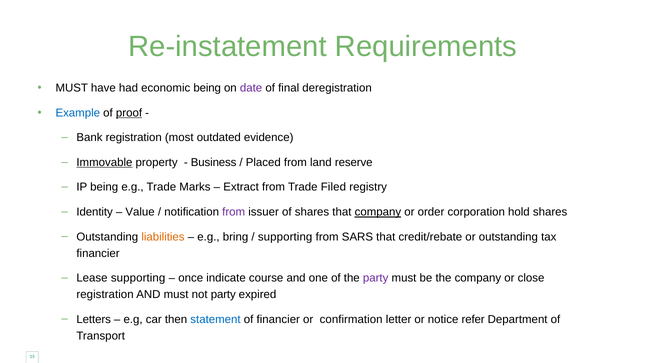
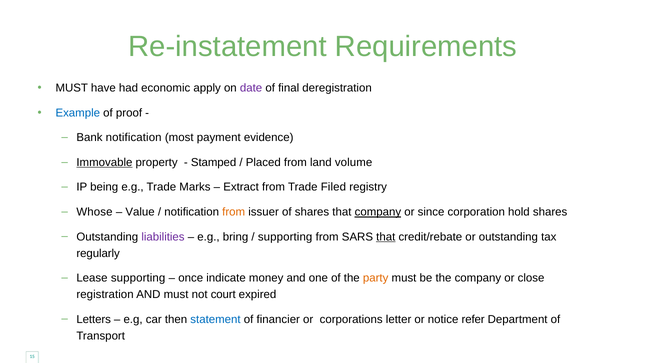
economic being: being -> apply (207, 88)
proof underline: present -> none (129, 113)
Bank registration: registration -> notification (134, 138)
outdated: outdated -> payment (219, 138)
Business: Business -> Stamped (214, 163)
reserve: reserve -> volume (354, 163)
Identity: Identity -> Whose (94, 212)
from colour: purple -> orange (234, 212)
order: order -> since (431, 212)
liabilities colour: orange -> purple (163, 237)
that underline: none -> present (386, 237)
financier: financier -> regularly (98, 254)
course: course -> money (266, 278)
party colour: purple -> orange (376, 278)
not party: party -> court (223, 295)
confirmation: confirmation -> corporations (351, 320)
